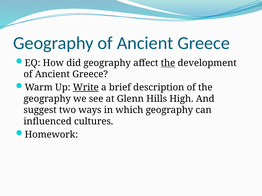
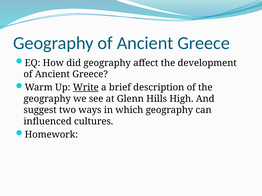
the underline: present -> none (168, 63)
